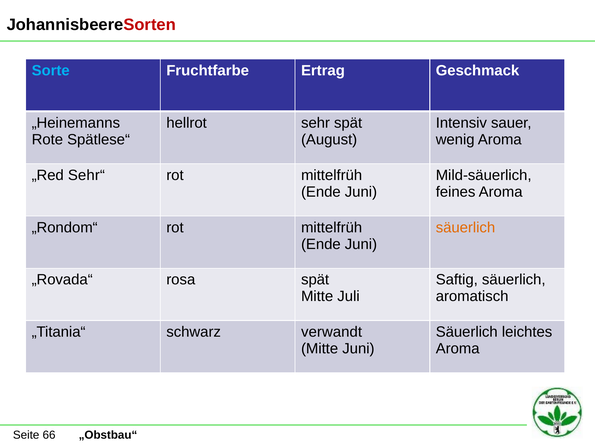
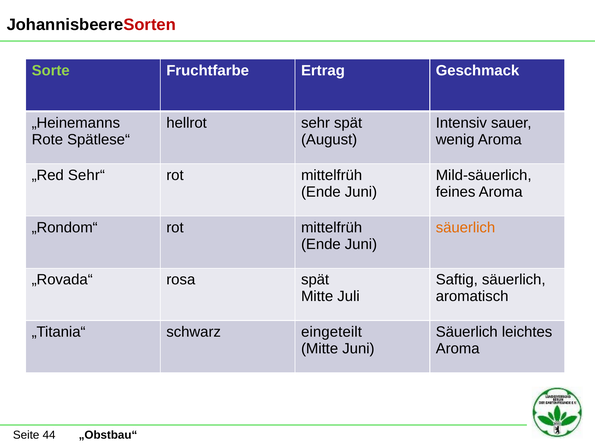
Sorte colour: light blue -> light green (51, 71)
verwandt: verwandt -> eingeteilt (332, 332)
66: 66 -> 44 (49, 435)
